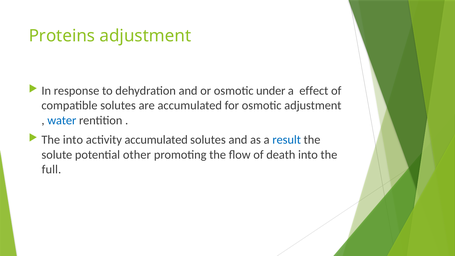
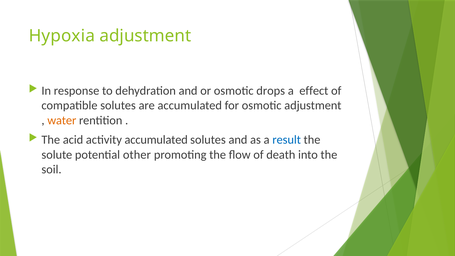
Proteins: Proteins -> Hypoxia (62, 36)
under: under -> drops (271, 91)
water colour: blue -> orange (62, 120)
The into: into -> acid (73, 140)
full: full -> soil (52, 169)
